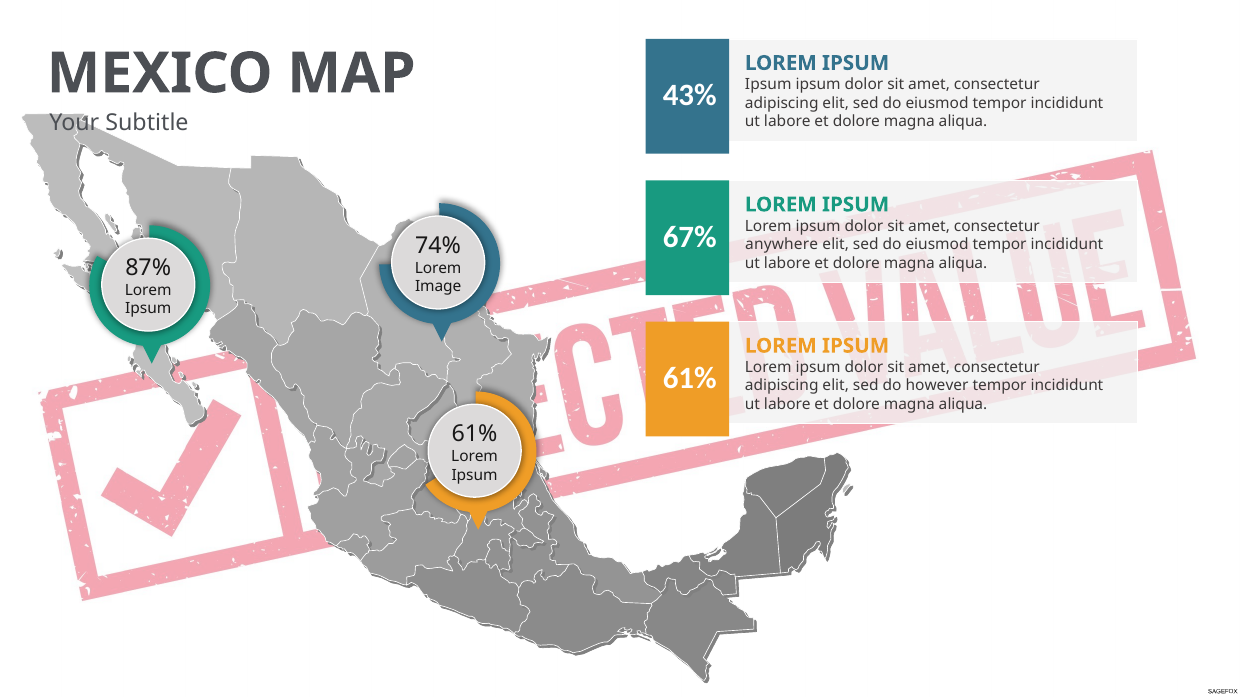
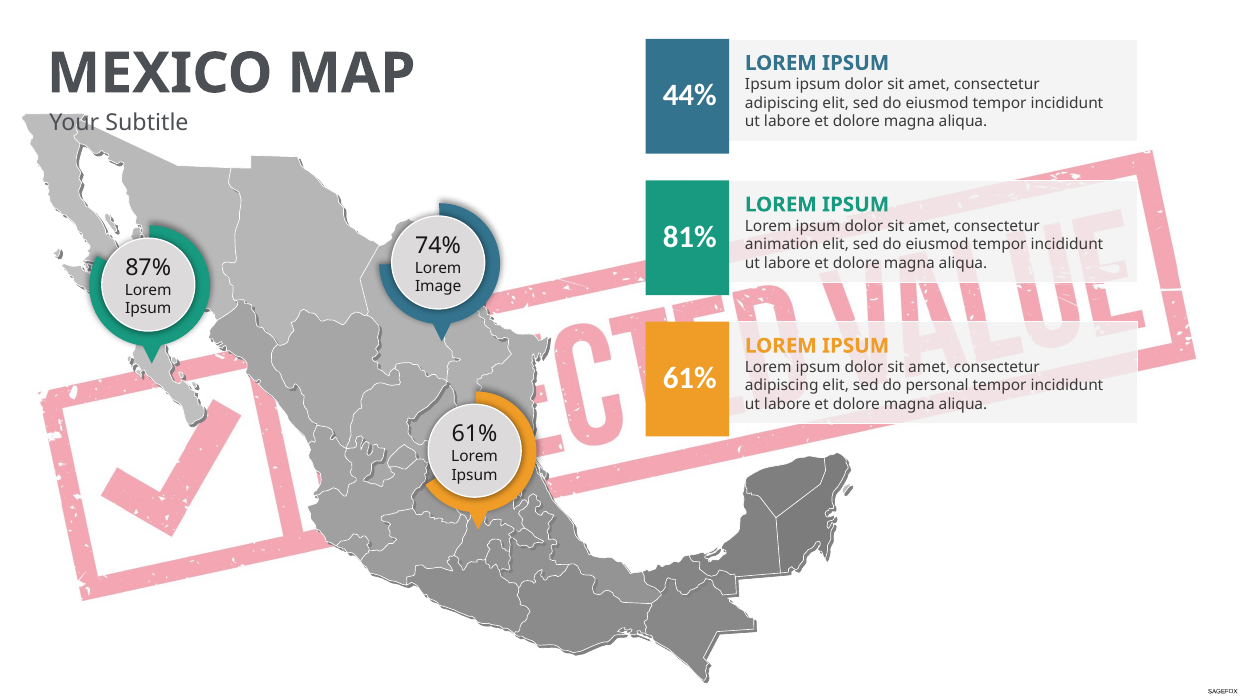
43%: 43% -> 44% (690, 95)
67%: 67% -> 81% (690, 237)
anywhere: anywhere -> animation (782, 245)
however: however -> personal (937, 386)
